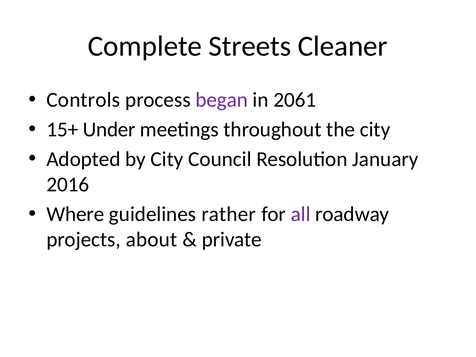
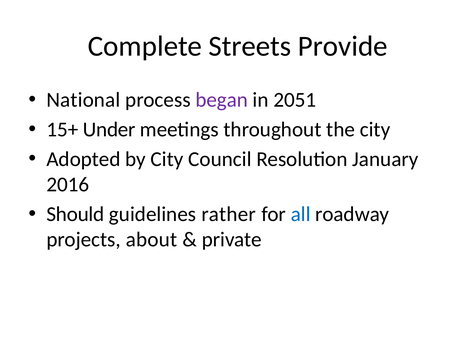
Cleaner: Cleaner -> Provide (343, 46)
Controls: Controls -> National (83, 100)
2061: 2061 -> 2051 (295, 100)
Where: Where -> Should (75, 214)
all colour: purple -> blue (301, 214)
